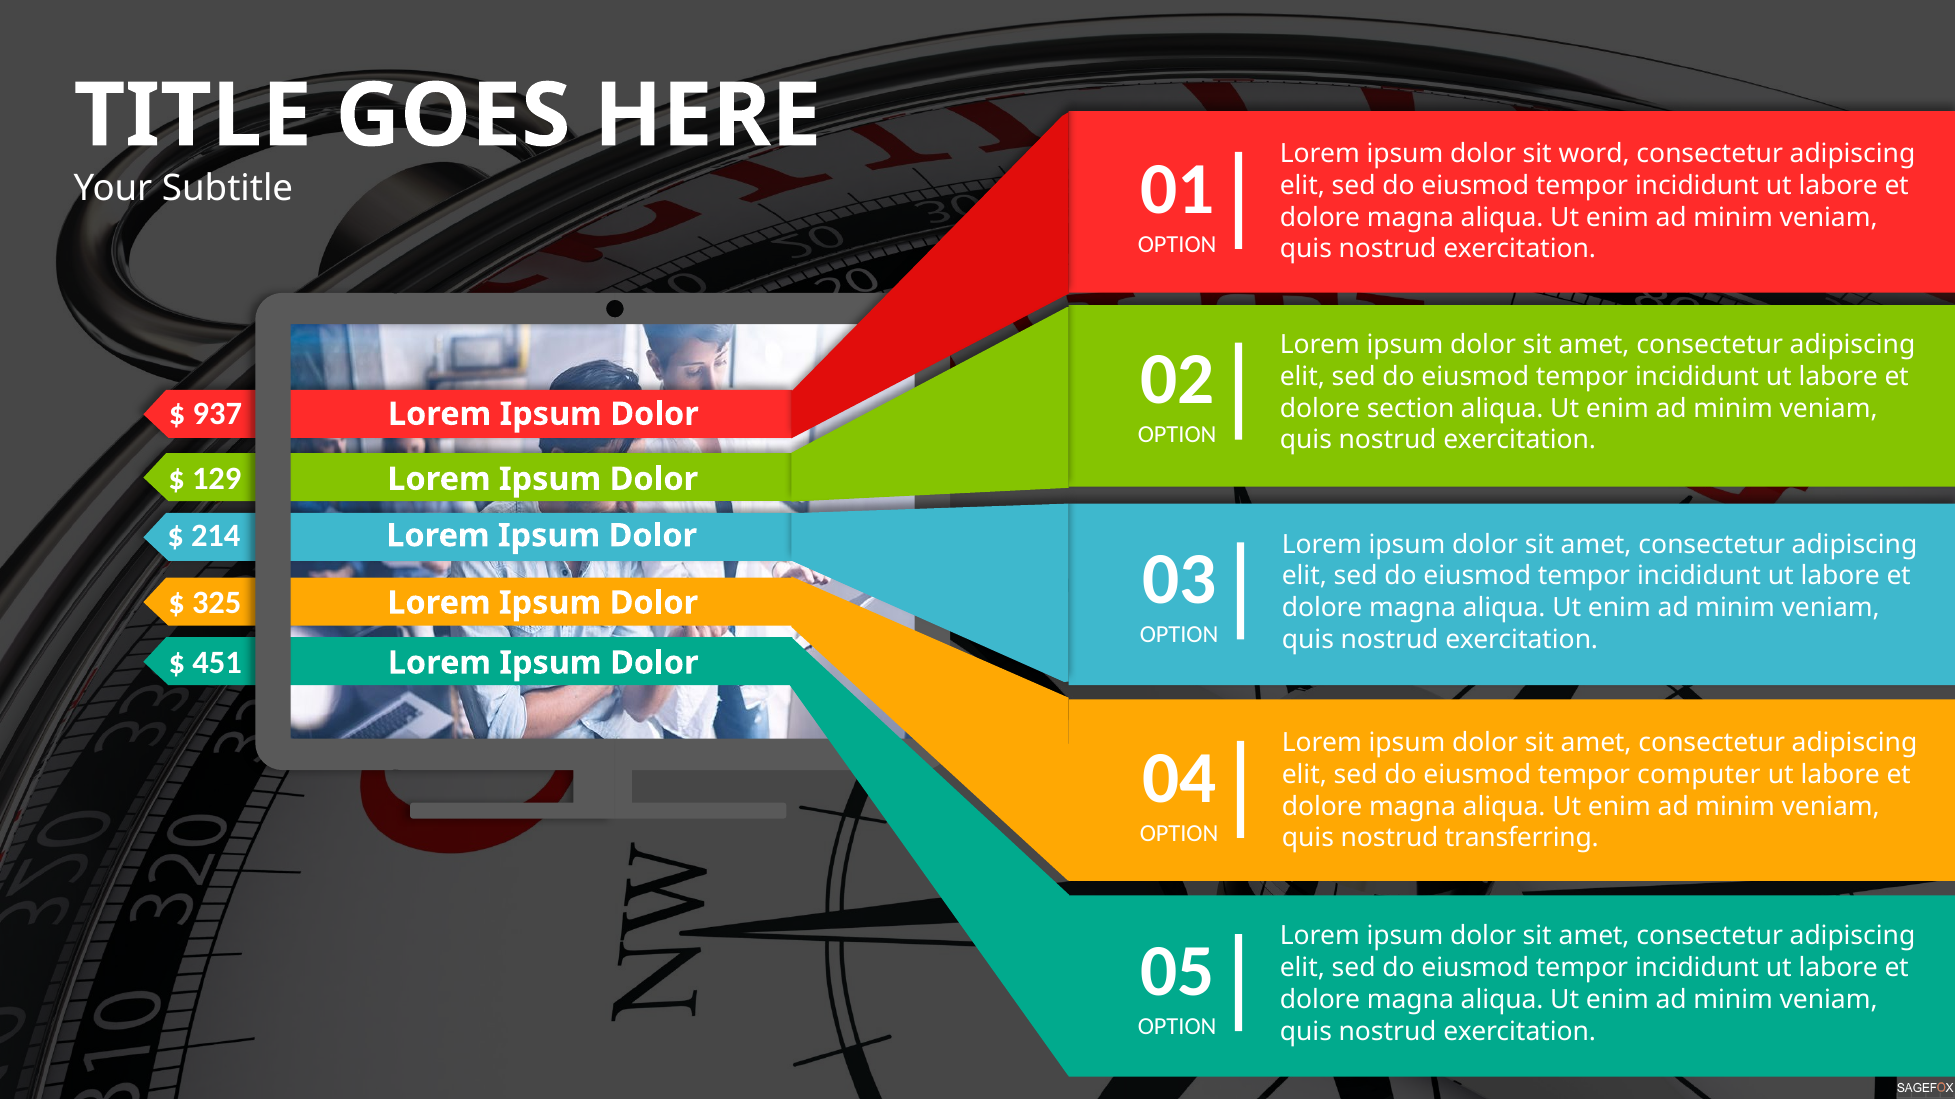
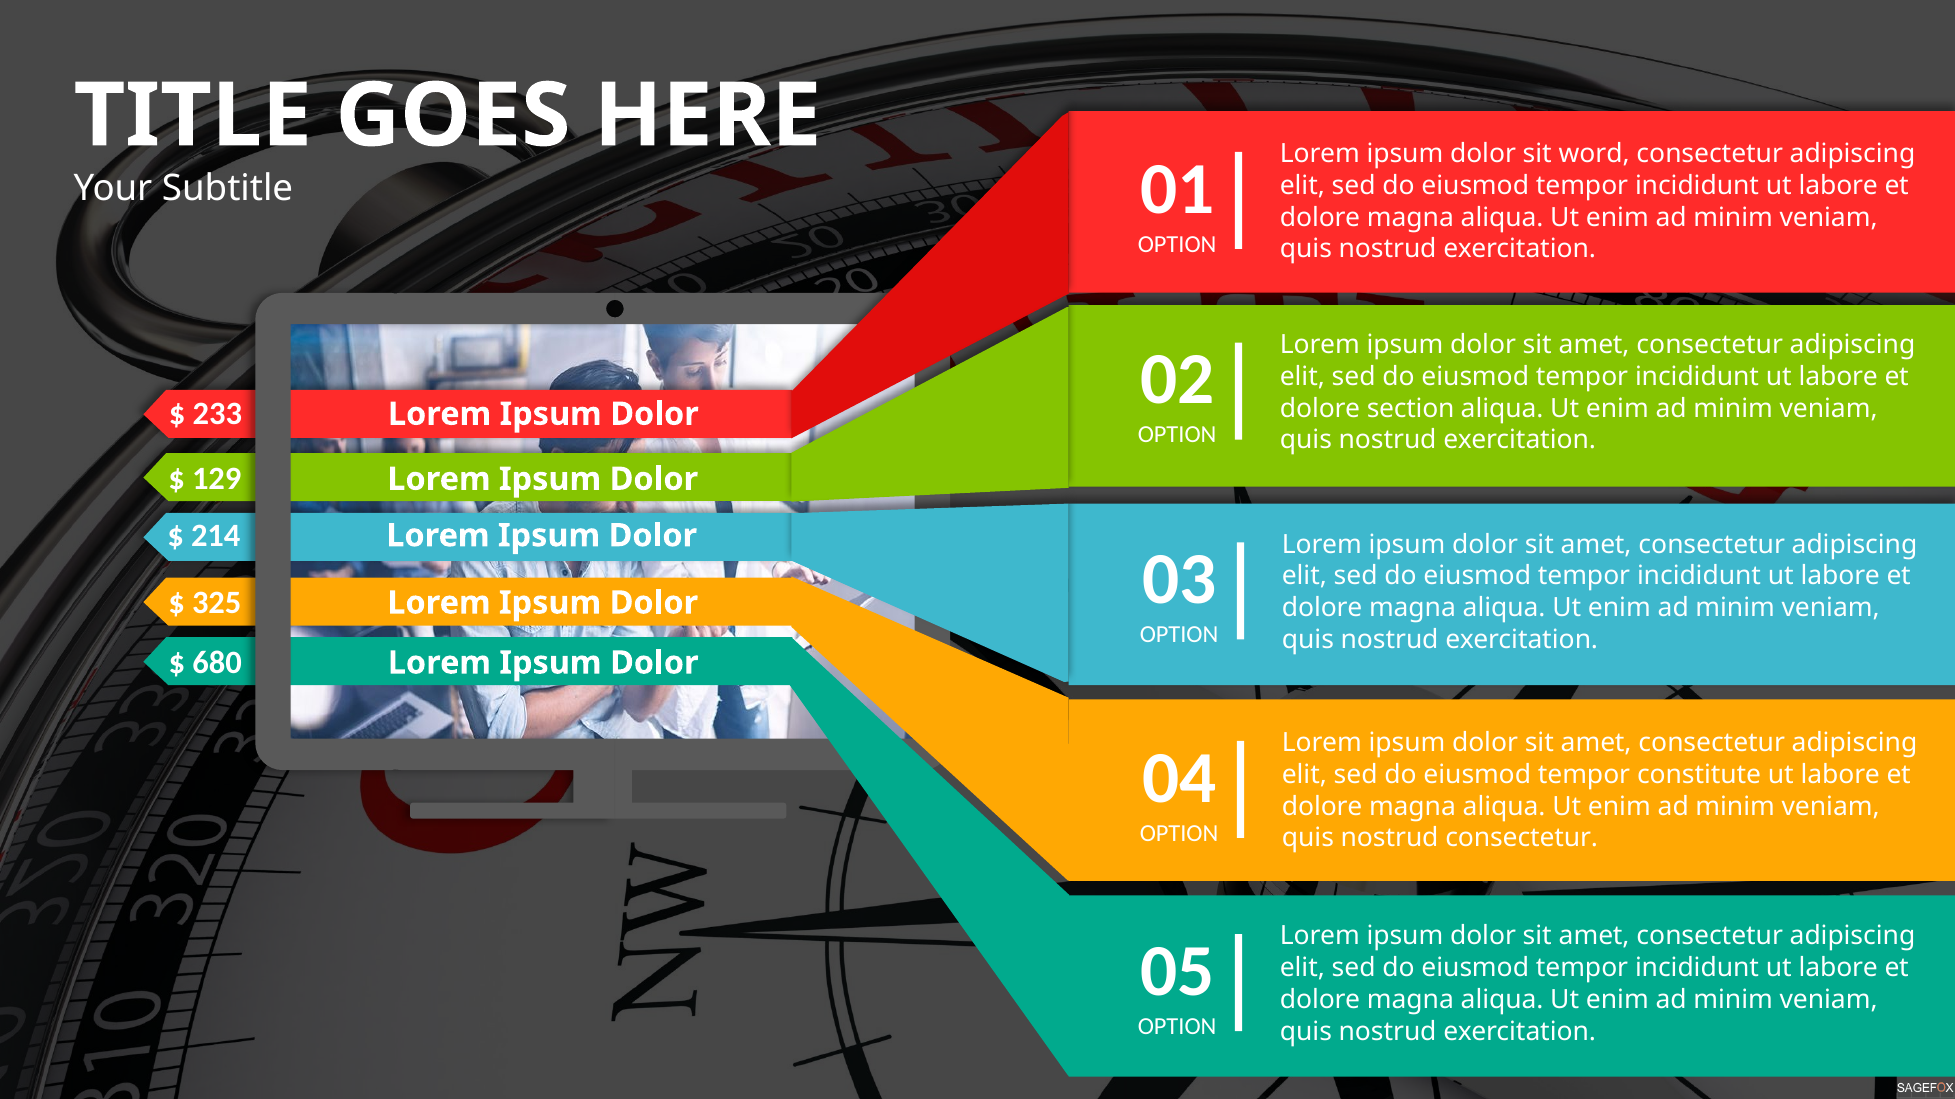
937: 937 -> 233 (217, 414)
451: 451 -> 680 (217, 663)
computer: computer -> constitute (1699, 775)
nostrud transferring: transferring -> consectetur (1522, 839)
